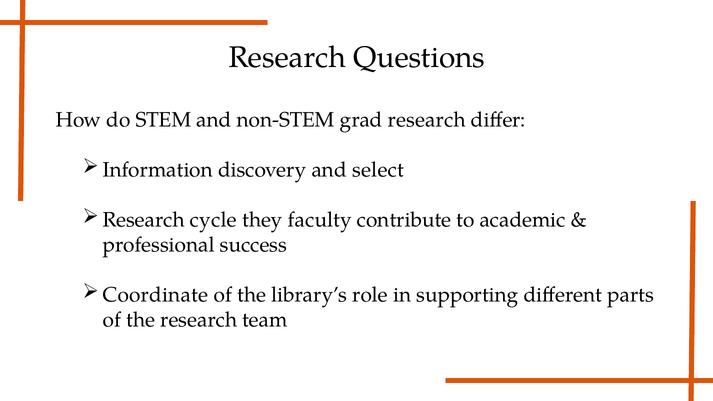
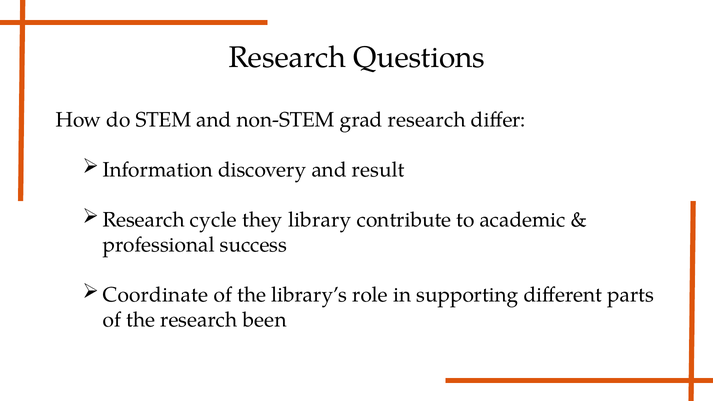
select: select -> result (378, 170)
faculty: faculty -> library (320, 220)
team: team -> been (265, 320)
